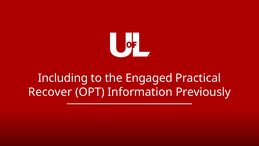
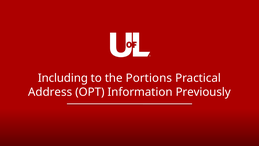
Engaged: Engaged -> Portions (149, 78)
Recover: Recover -> Address (50, 92)
